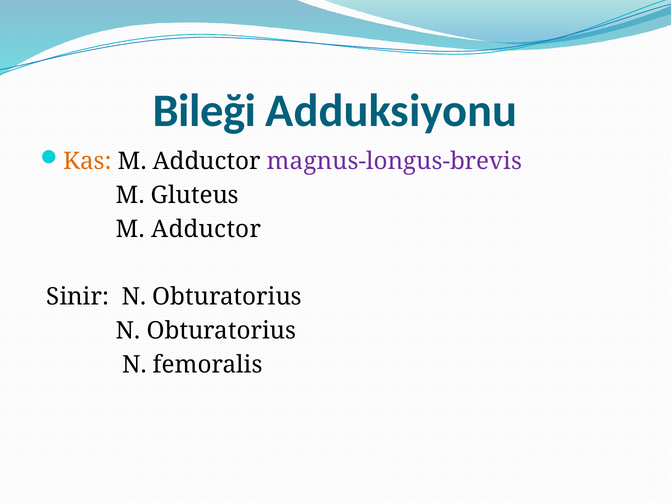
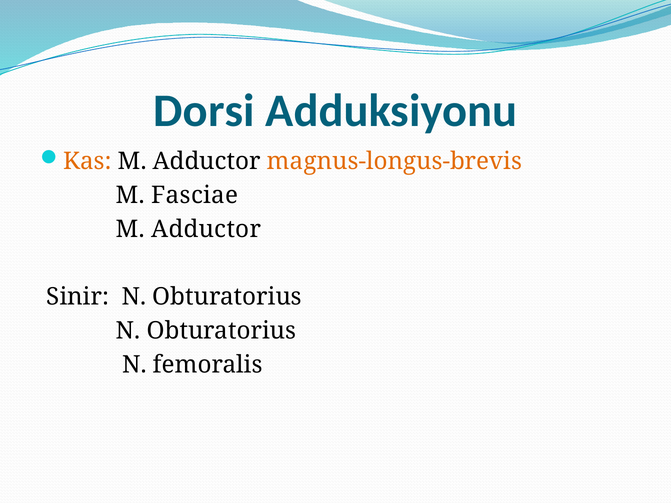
Bileği: Bileği -> Dorsi (204, 111)
magnus-longus-brevis colour: purple -> orange (395, 162)
Gluteus: Gluteus -> Fasciae (195, 195)
